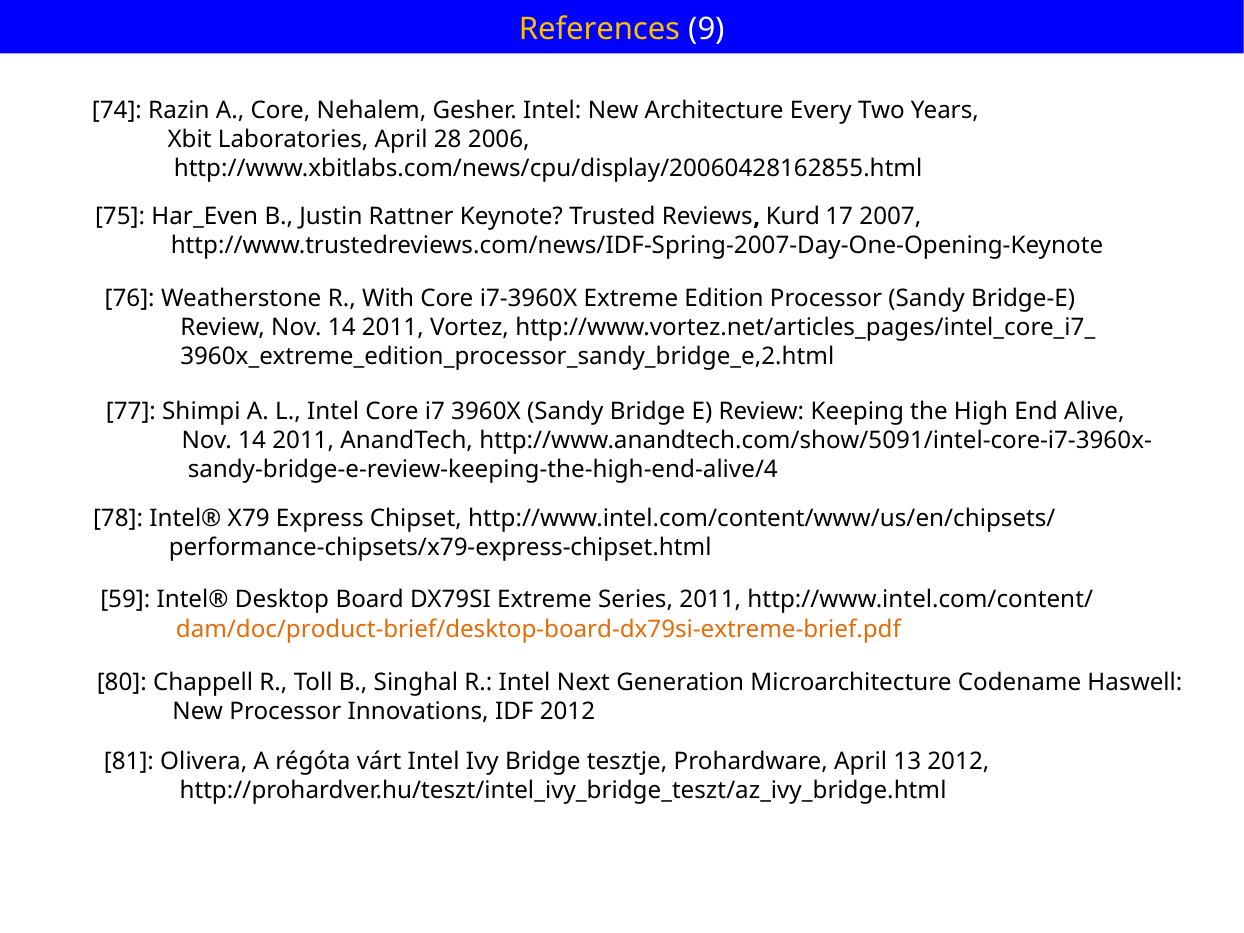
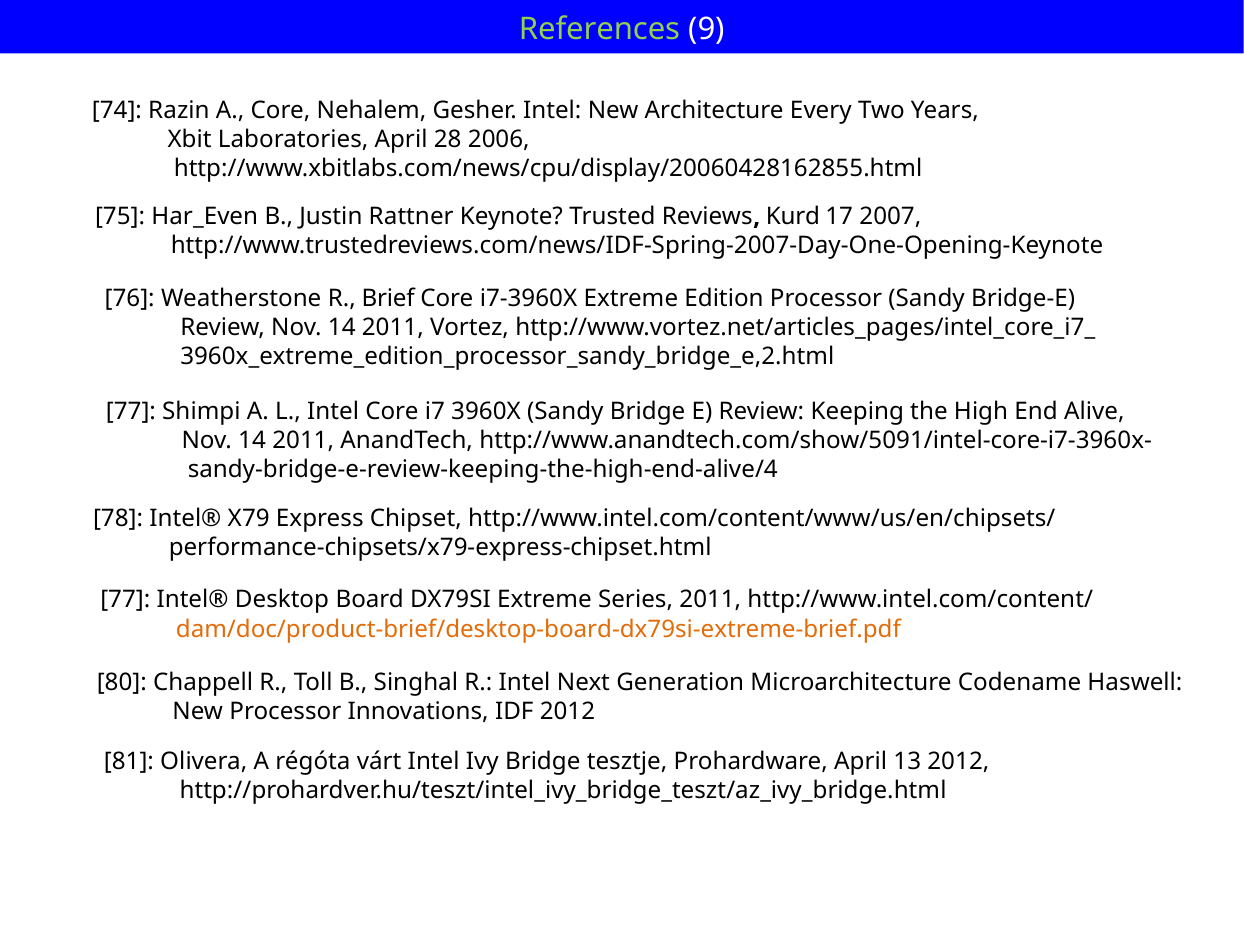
References colour: yellow -> light green (599, 29)
With: With -> Brief (388, 298)
59: 59 -> 77 (125, 600)
